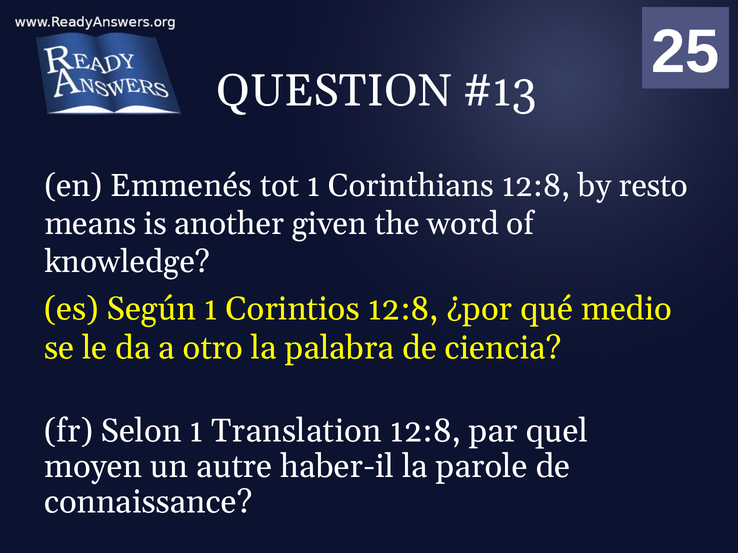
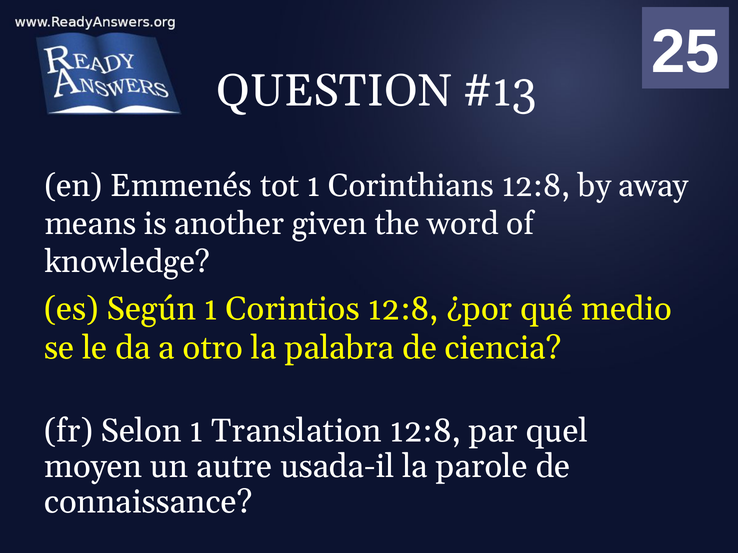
resto: resto -> away (654, 186)
haber-il: haber-il -> usada-il (337, 467)
